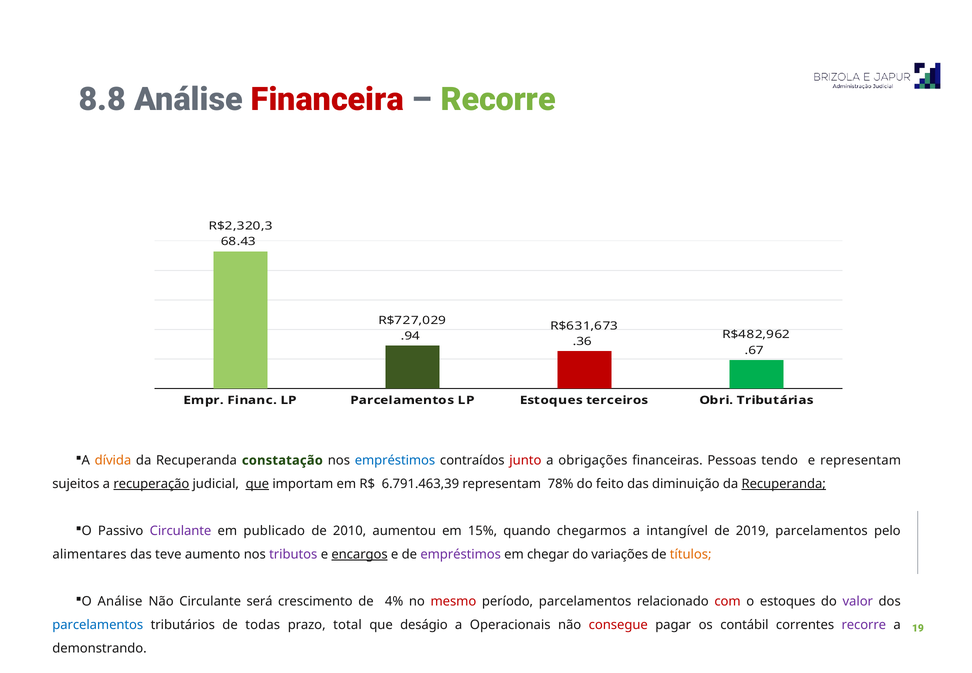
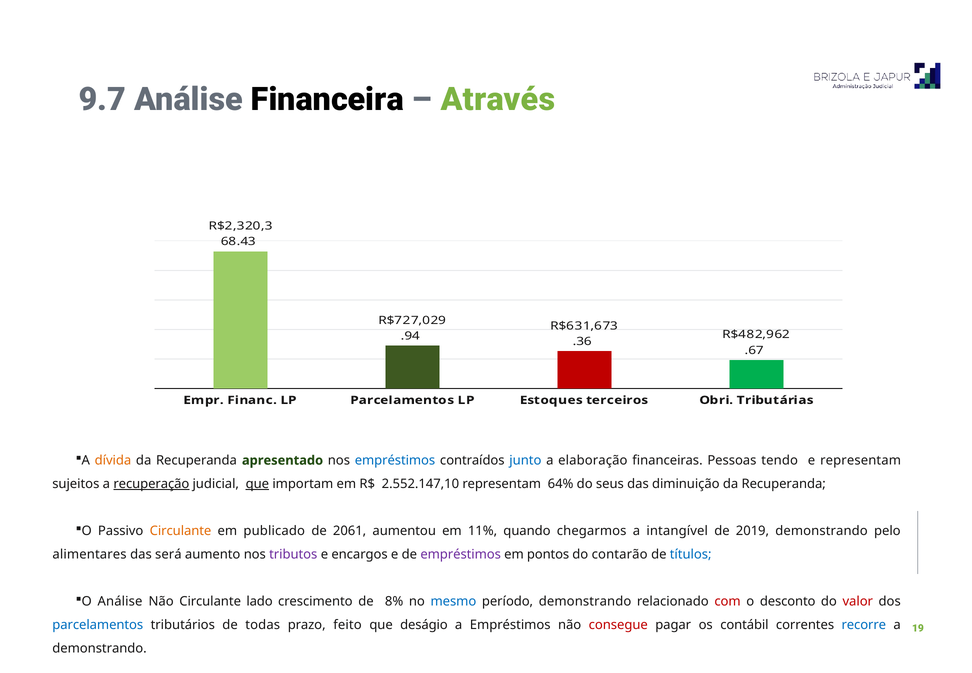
8.8: 8.8 -> 9.7 (102, 99)
Financeira colour: red -> black (327, 99)
Recorre: Recorre -> Através (498, 99)
constatação: constatação -> apresentado (283, 460)
junto colour: red -> blue (525, 460)
obrigações: obrigações -> elaboração (593, 460)
6.791.463,39: 6.791.463,39 -> 2.552.147,10 (420, 484)
78%: 78% -> 64% (561, 484)
feito: feito -> seus (610, 484)
Recuperanda underline: present -> none (784, 484)
Circulante colour: purple -> orange (181, 531)
2010: 2010 -> 2061 (350, 531)
15%: 15% -> 11% (483, 531)
2019 parcelamentos: parcelamentos -> demonstrando (822, 531)
teve: teve -> será (168, 554)
encargos underline: present -> none (360, 554)
chegar: chegar -> pontos (548, 554)
variações: variações -> contarão (620, 554)
títulos colour: orange -> blue (691, 554)
será: será -> lado (260, 601)
4%: 4% -> 8% (394, 601)
mesmo colour: red -> blue (453, 601)
período parcelamentos: parcelamentos -> demonstrando (585, 601)
o estoques: estoques -> desconto (788, 601)
valor colour: purple -> red (858, 601)
total: total -> feito (347, 625)
a Operacionais: Operacionais -> Empréstimos (510, 625)
recorre colour: purple -> blue (864, 625)
